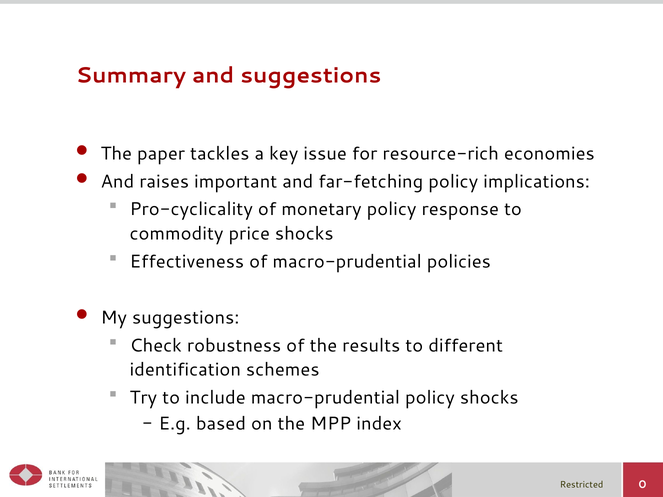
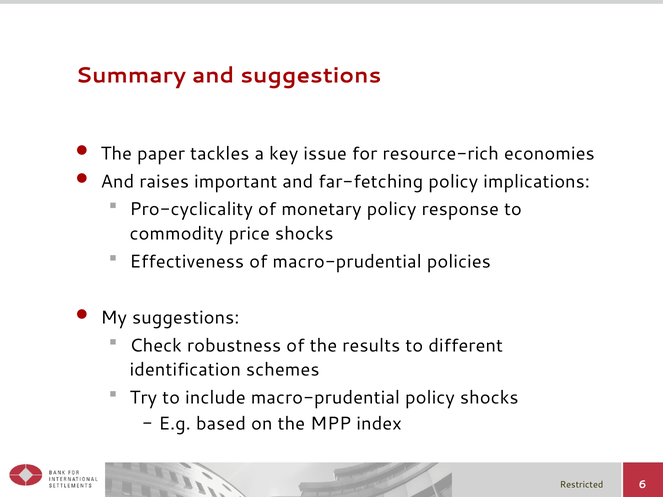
0: 0 -> 6 (643, 485)
